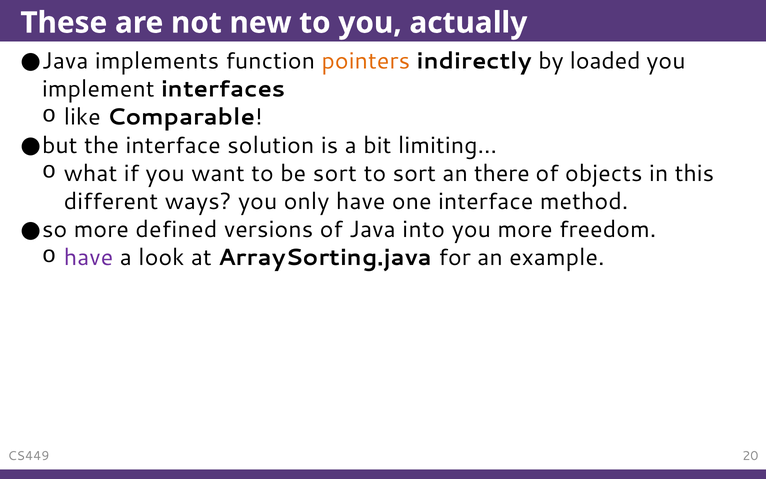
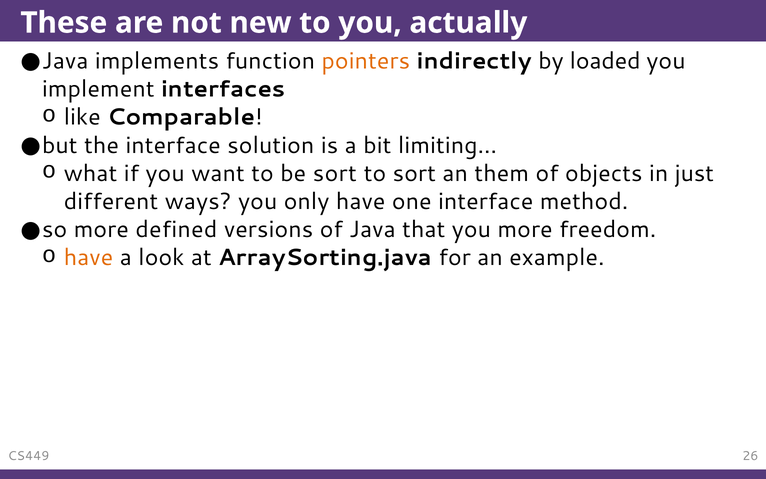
there: there -> them (502, 173)
this: this -> just (694, 173)
into: into -> that (424, 229)
have colour: purple -> orange (88, 258)
20: 20 -> 26 (750, 456)
